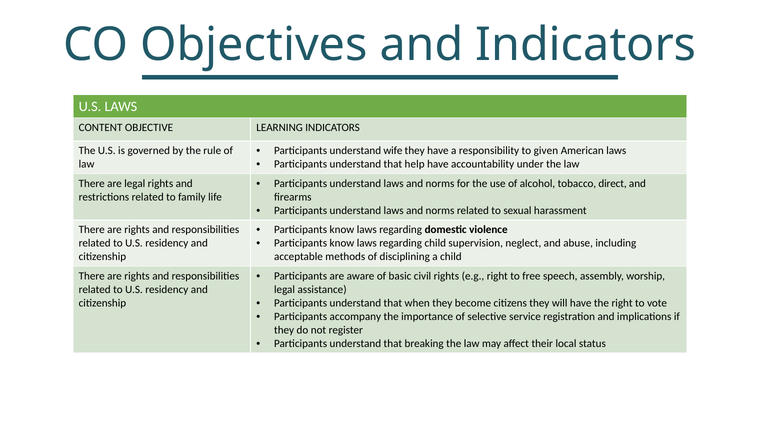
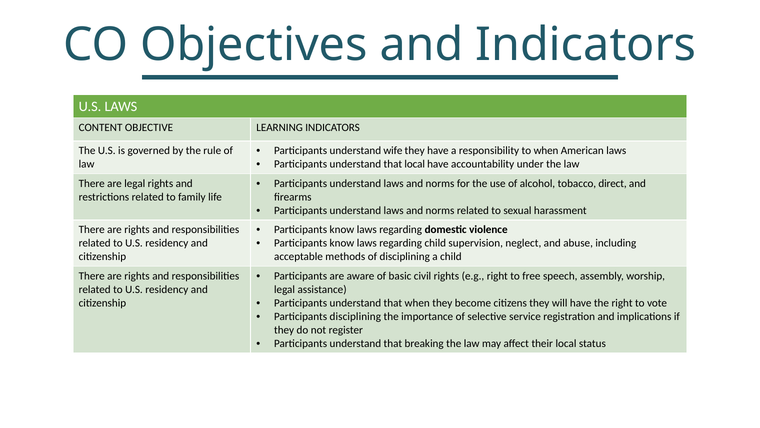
to given: given -> when (546, 151)
that help: help -> local (415, 164)
Participants accompany: accompany -> disciplining (355, 316)
